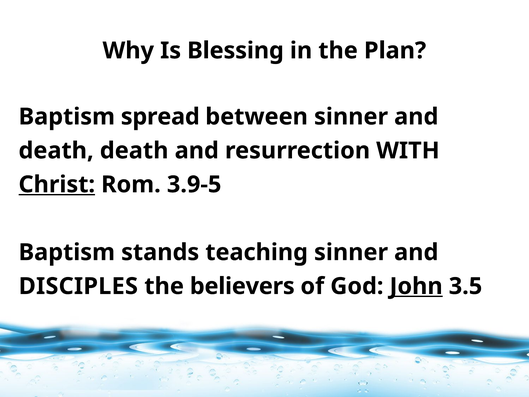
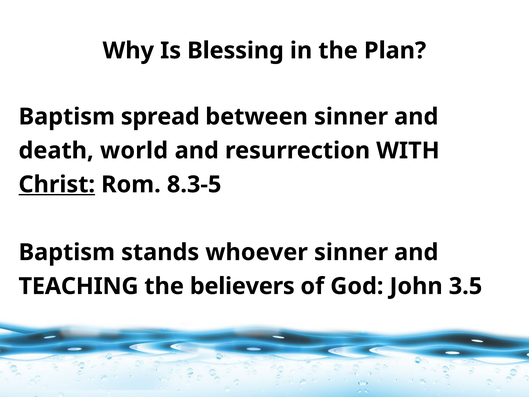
death death: death -> world (134, 151)
3.9-5: 3.9-5 -> 8.3-5 (194, 184)
teaching: teaching -> whoever (257, 252)
DISCIPLES: DISCIPLES -> TEACHING (78, 286)
John underline: present -> none (416, 286)
